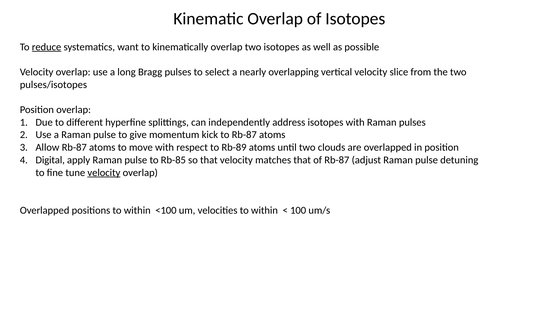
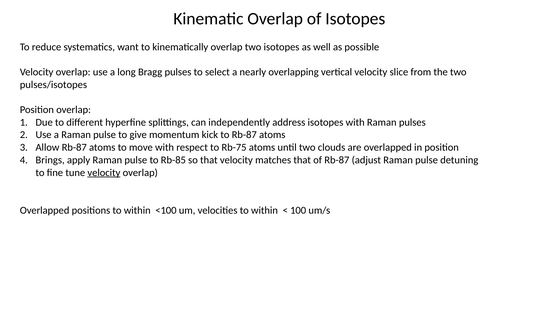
reduce underline: present -> none (47, 47)
Rb-89: Rb-89 -> Rb-75 (234, 148)
Digital: Digital -> Brings (50, 160)
